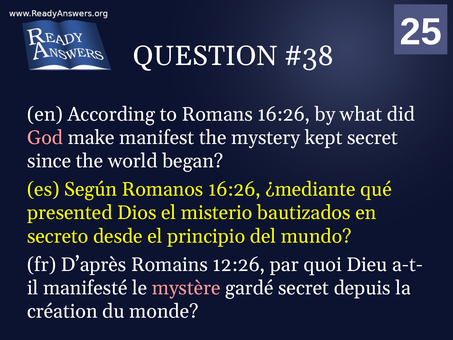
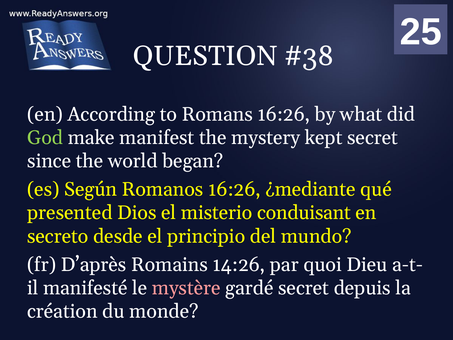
God colour: pink -> light green (45, 138)
bautizados: bautizados -> conduisant (304, 213)
12:26: 12:26 -> 14:26 (239, 264)
